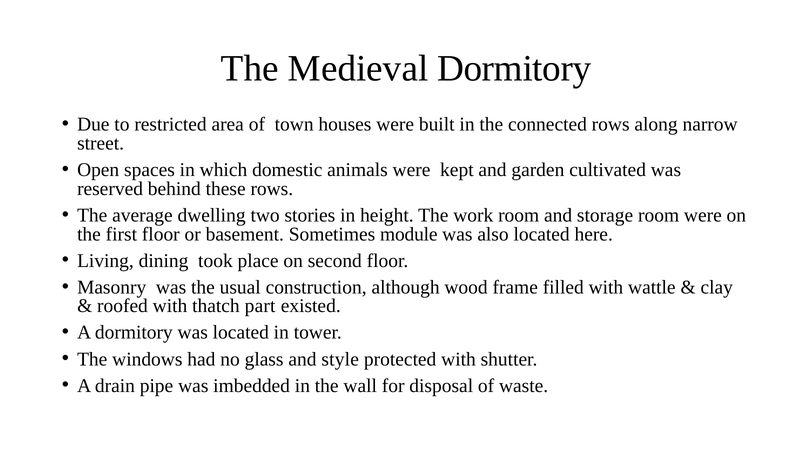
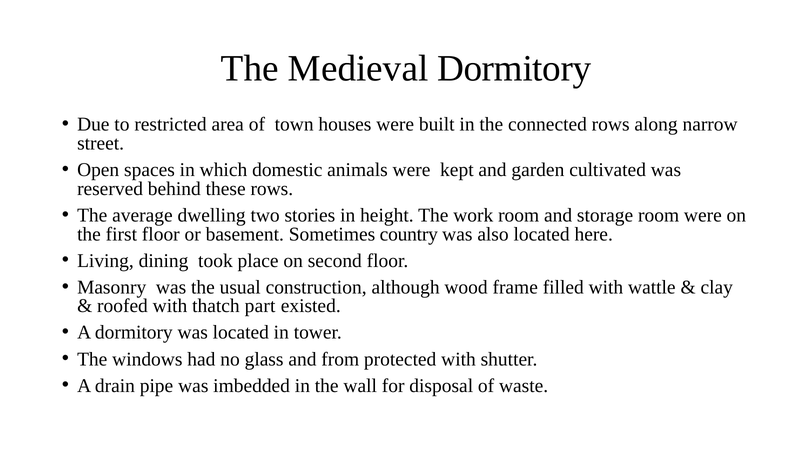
module: module -> country (409, 234)
style: style -> from (340, 359)
